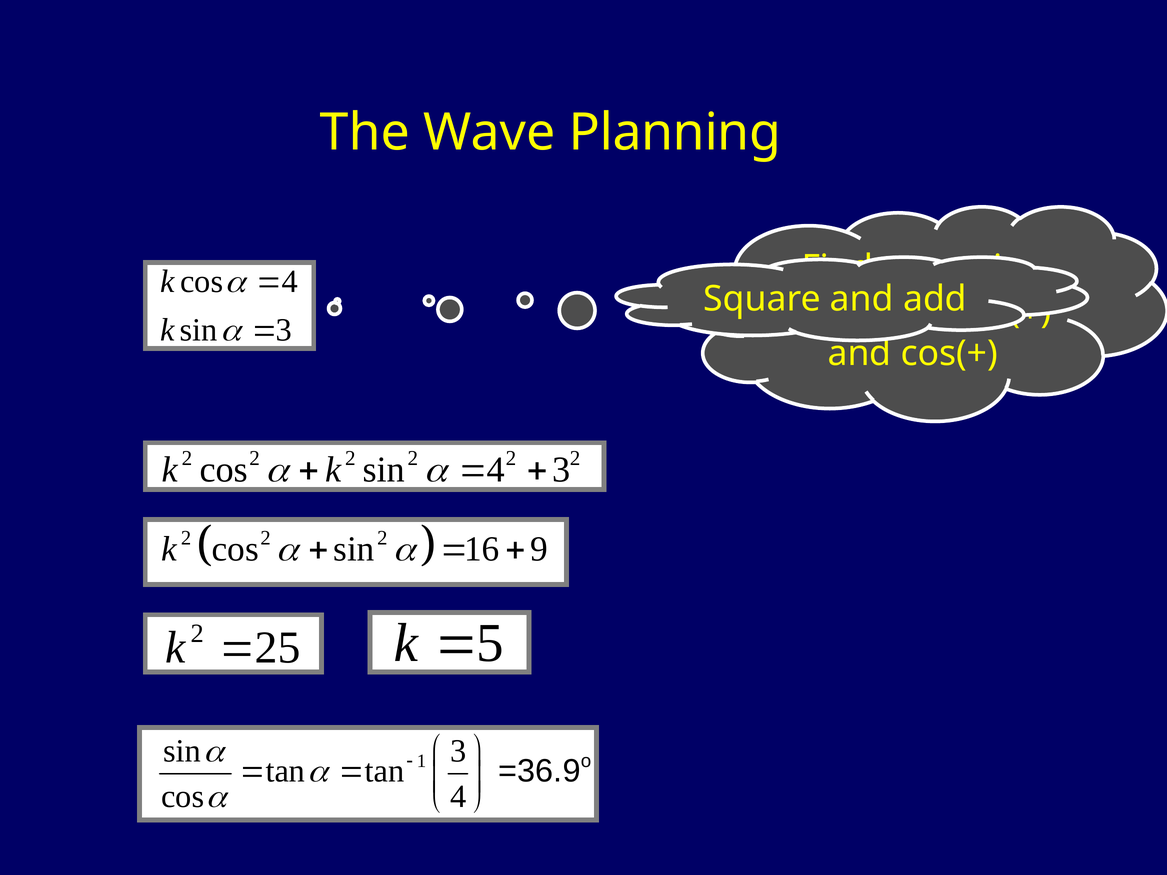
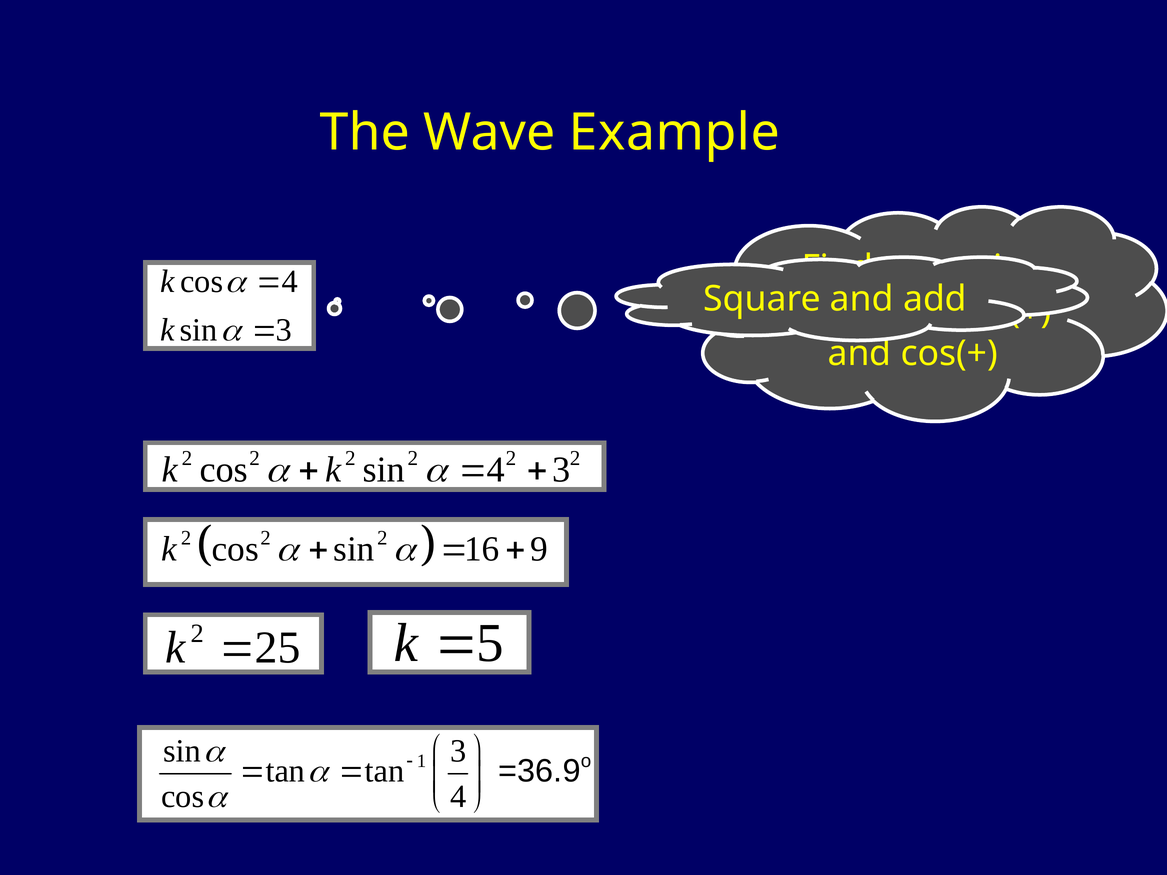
Planning: Planning -> Example (674, 133)
